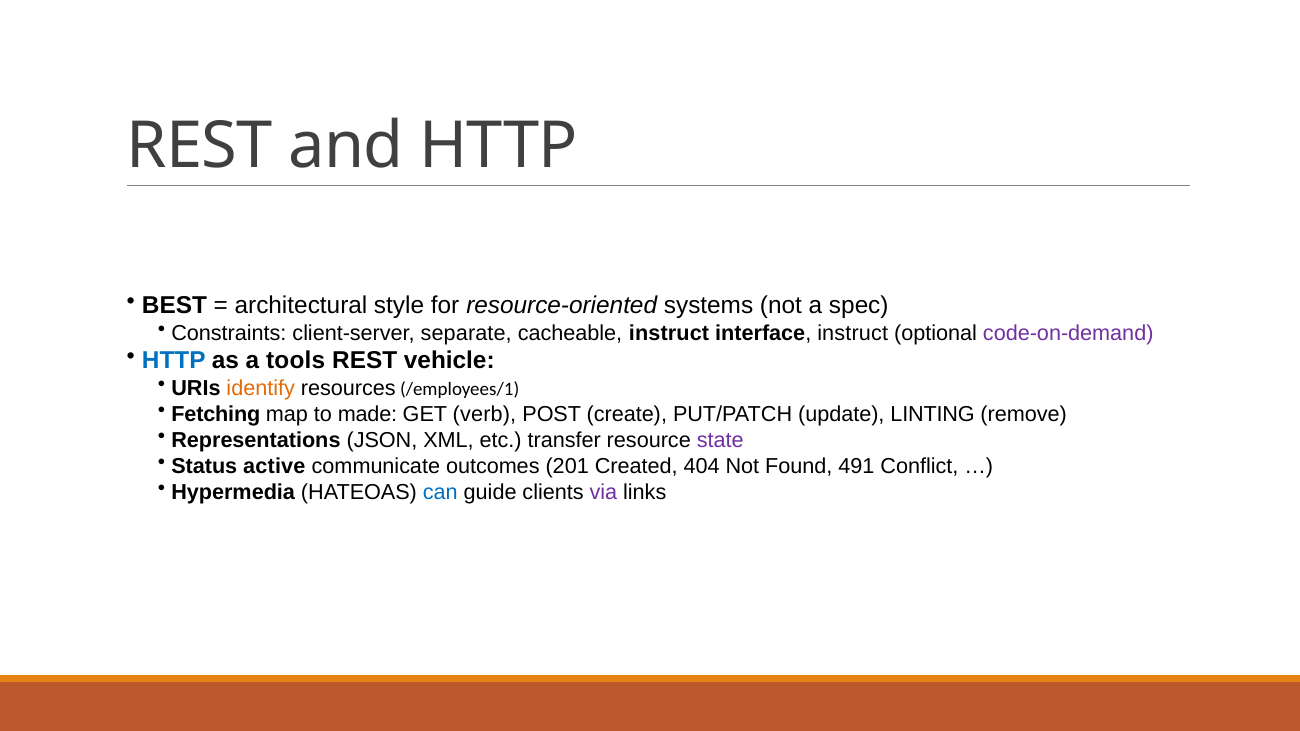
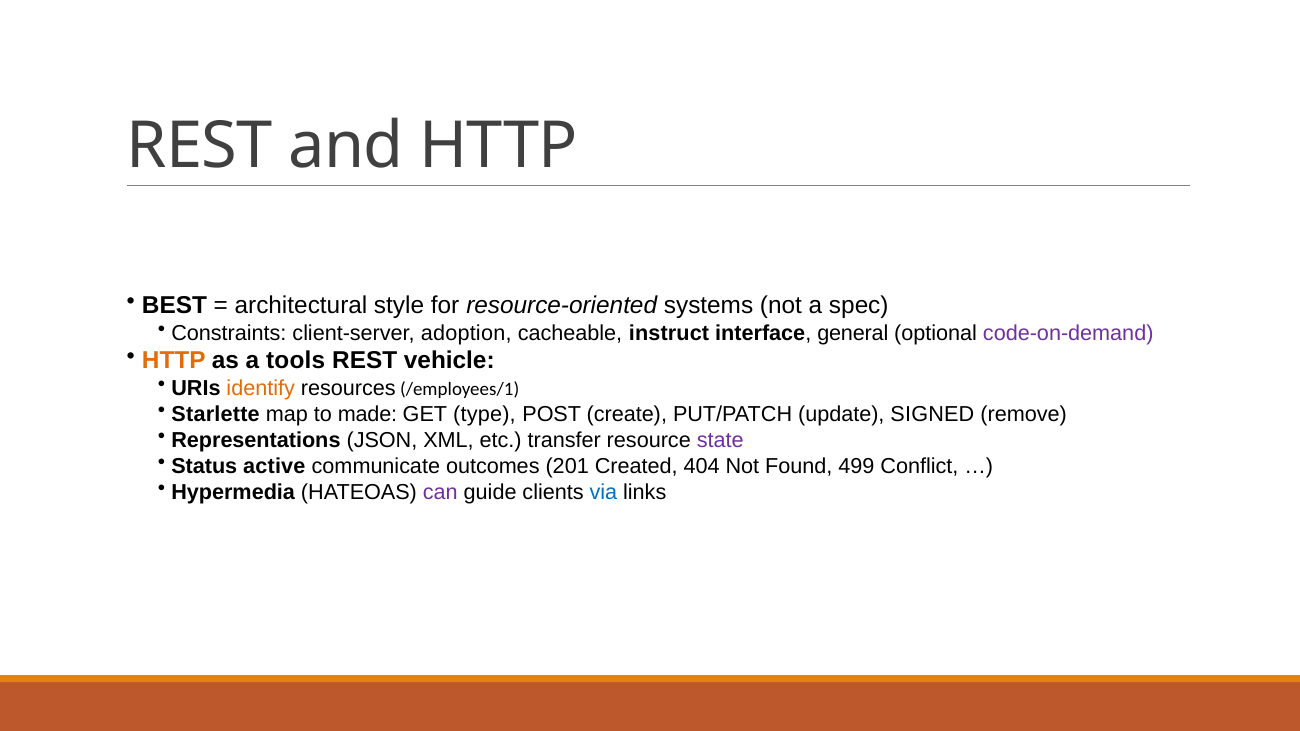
separate: separate -> adoption (466, 333)
interface instruct: instruct -> general (853, 333)
HTTP colour: blue -> orange (174, 361)
Fetching: Fetching -> Starlette (216, 414)
verb: verb -> type (484, 414)
LINTING: LINTING -> SIGNED (932, 414)
491: 491 -> 499 (856, 466)
can colour: blue -> purple (440, 492)
via colour: purple -> blue (603, 492)
